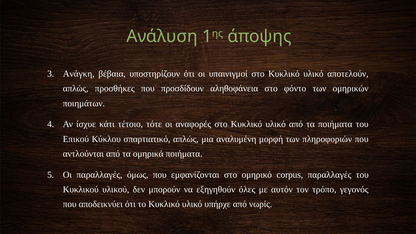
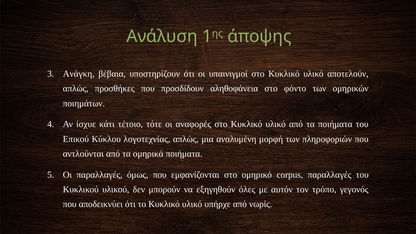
σπαρτιατικό: σπαρτιατικό -> λογοτεχνίας (147, 139)
